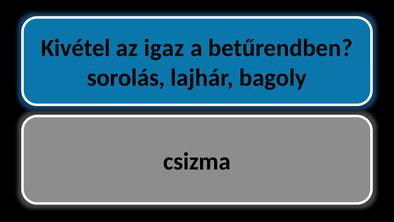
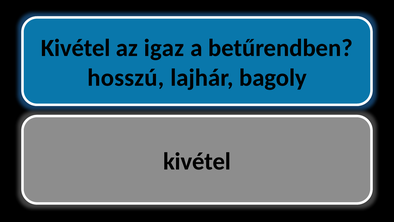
sorolás: sorolás -> hosszú (126, 78)
csizma: csizma -> kivétel (197, 161)
